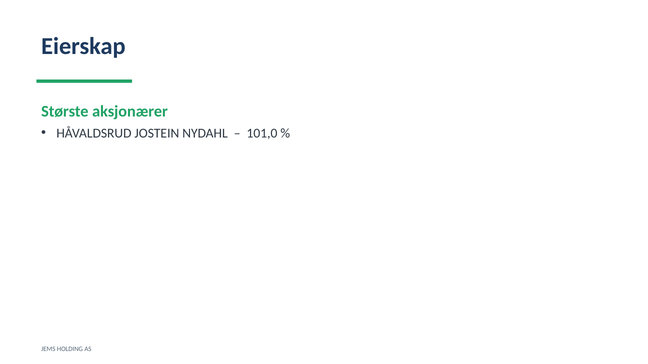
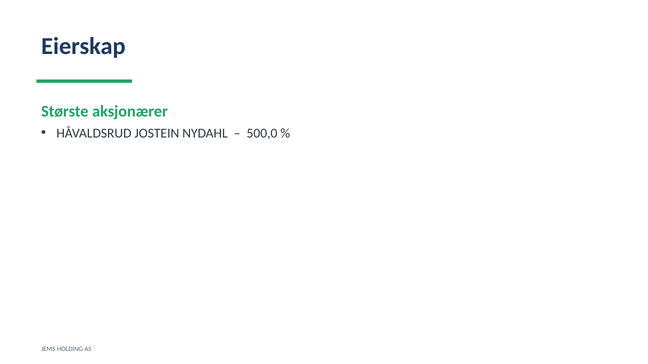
101,0: 101,0 -> 500,0 (262, 133)
